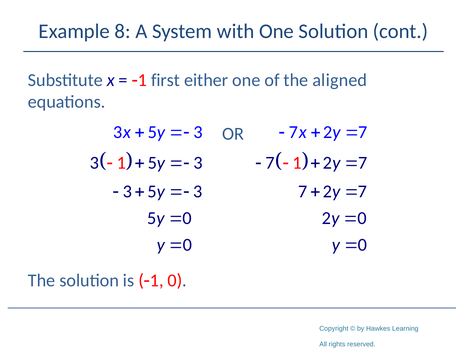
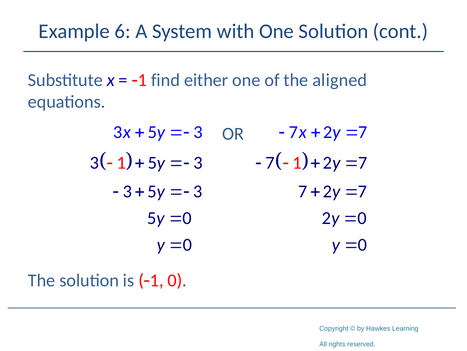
8: 8 -> 6 (123, 31)
first: first -> find (165, 80)
